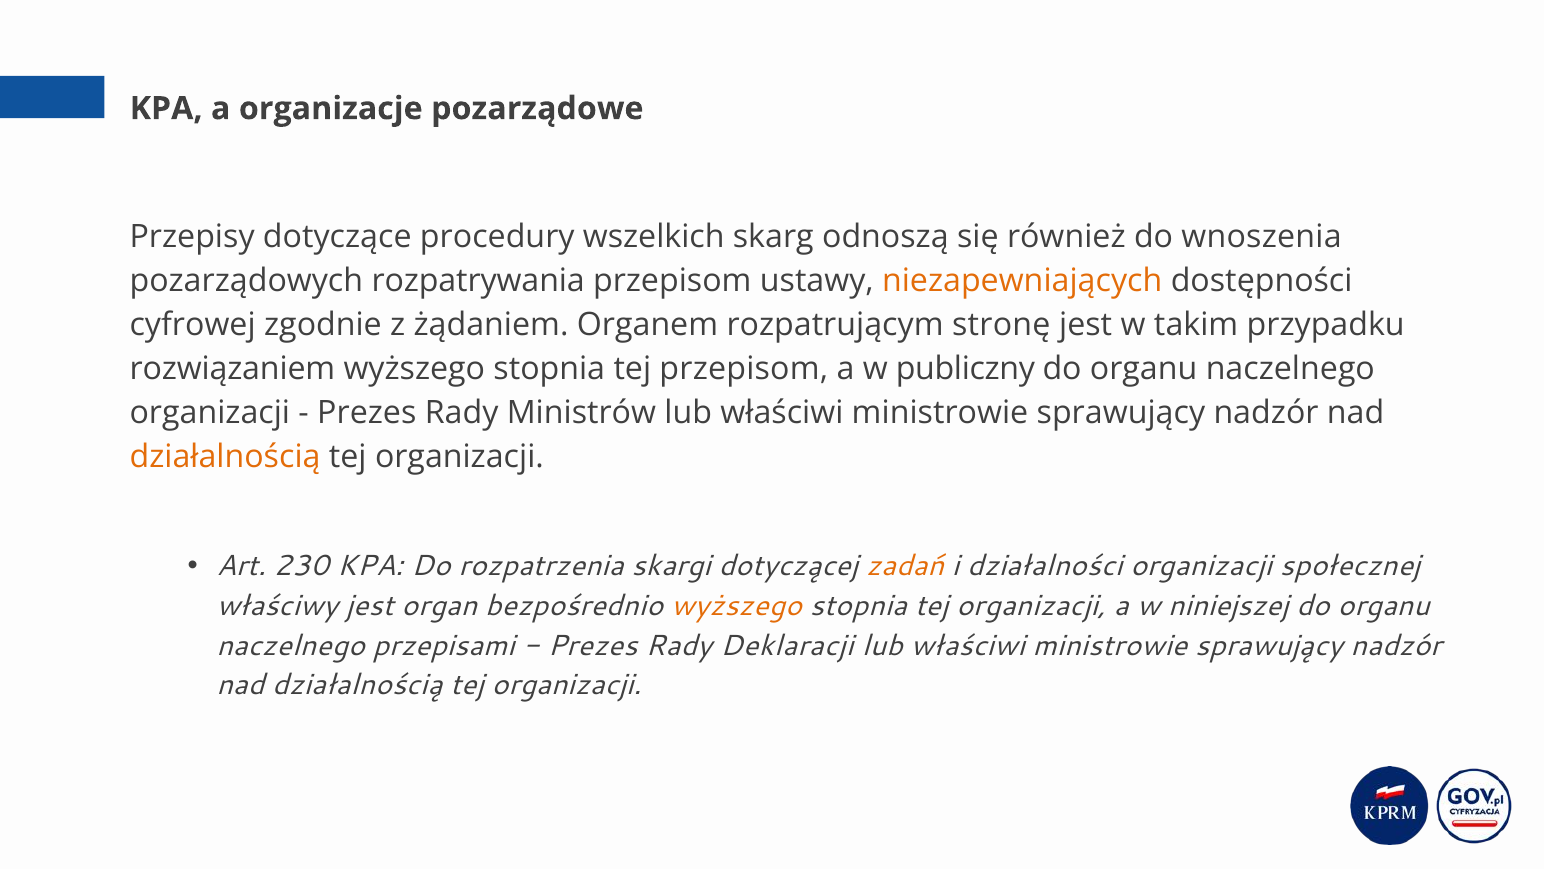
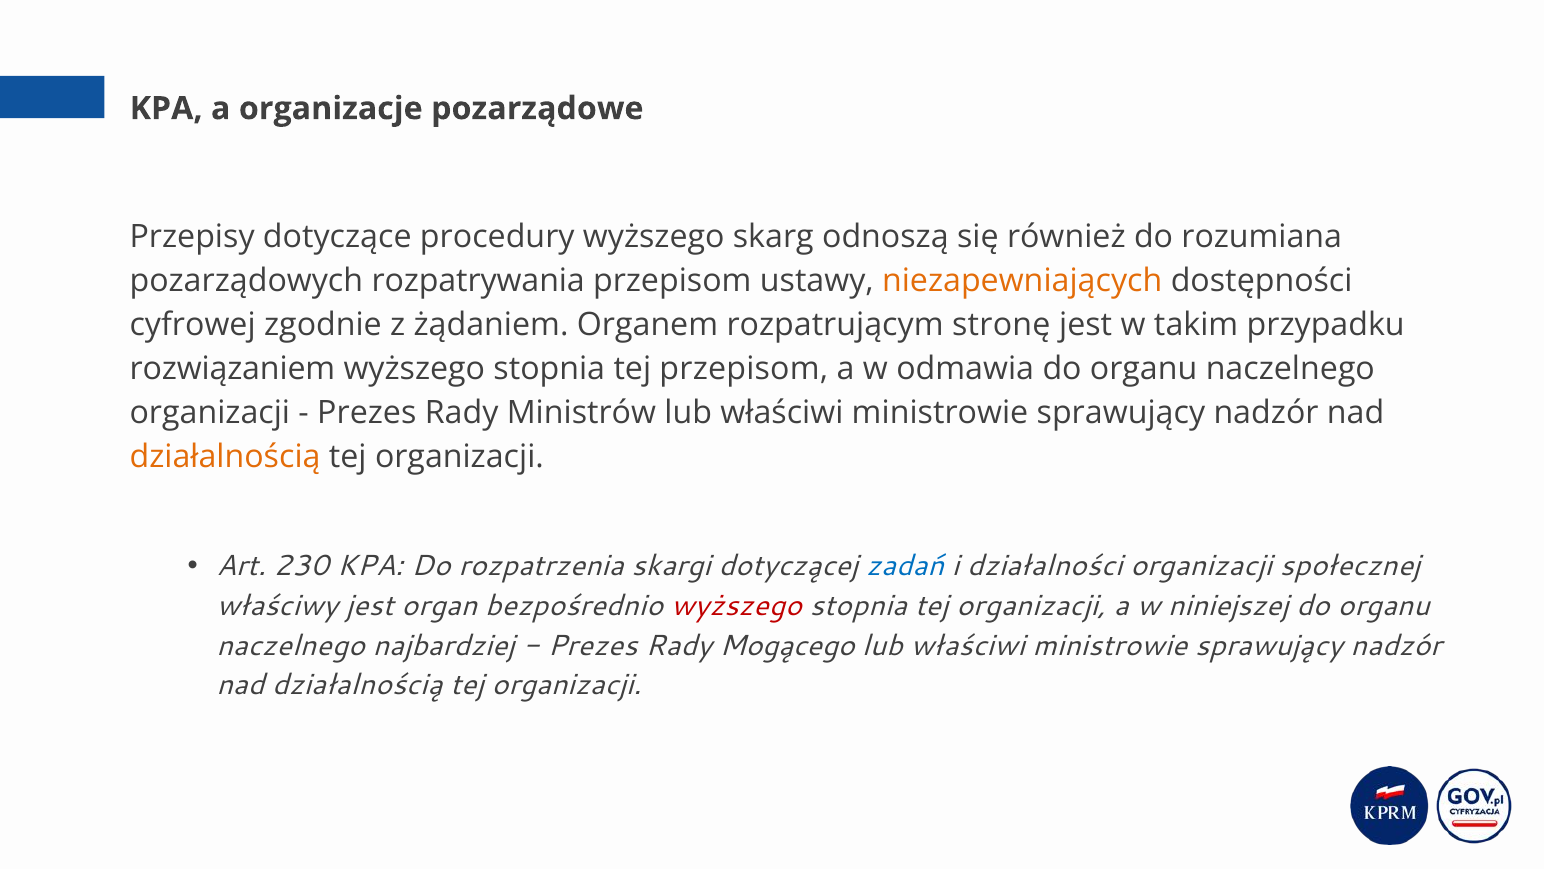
procedury wszelkich: wszelkich -> wyższego (654, 236)
wnoszenia: wnoszenia -> rozumiana (1262, 236)
publiczny: publiczny -> odmawia (965, 369)
zadań colour: orange -> blue (905, 566)
wyższego colour: orange -> red (737, 606)
przepisami: przepisami -> najbardziej (444, 645)
Deklaracji: Deklaracji -> Mogącego (787, 645)
